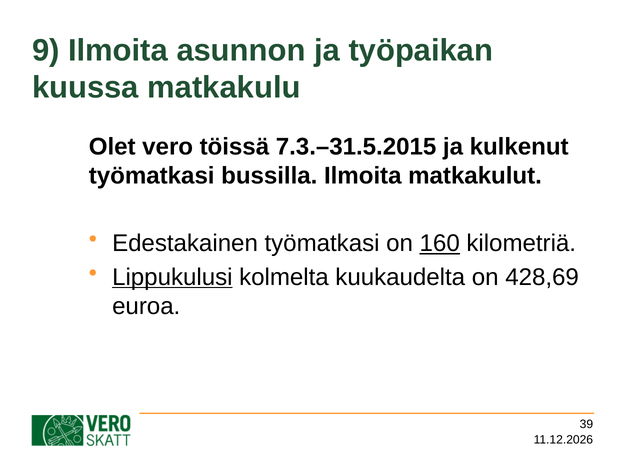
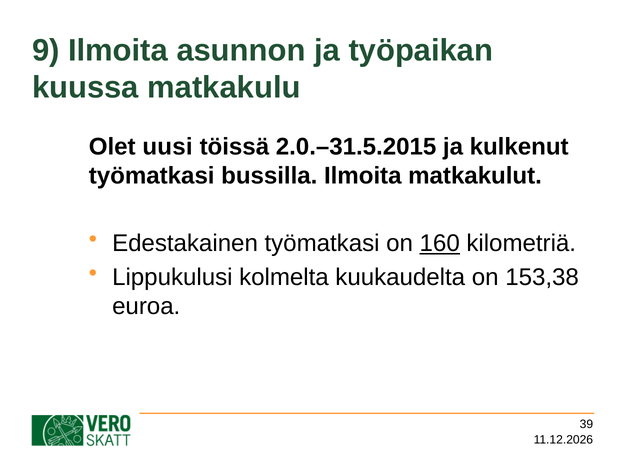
vero: vero -> uusi (168, 147)
7.3.–31.5.2015: 7.3.–31.5.2015 -> 2.0.–31.5.2015 (356, 147)
Lippukulusi underline: present -> none (172, 277)
428,69: 428,69 -> 153,38 (542, 277)
